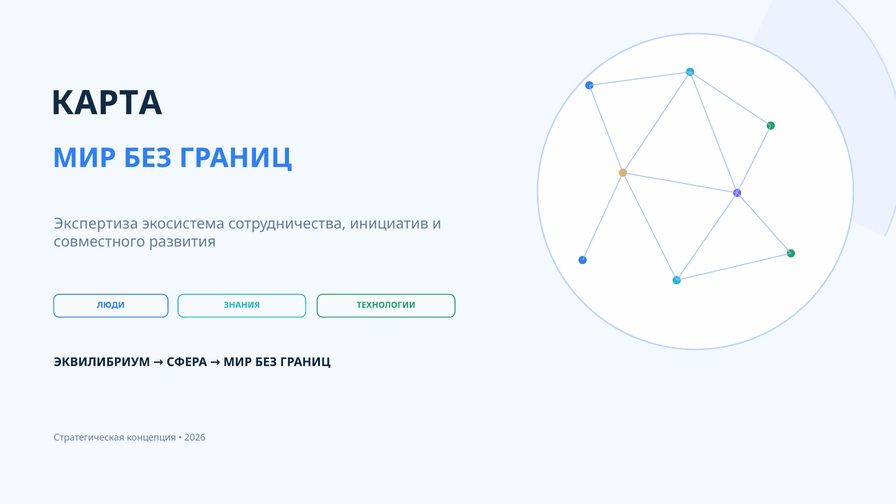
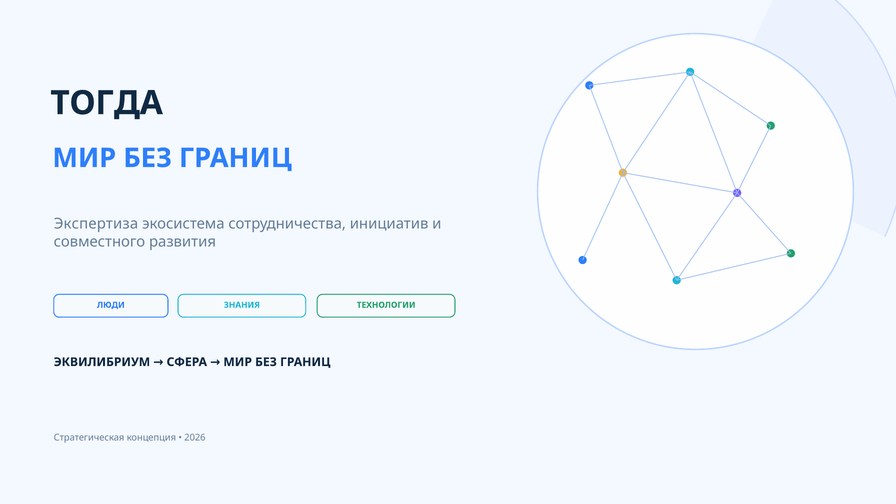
КАРТА: КАРТА -> ТОГДА (107, 103)
